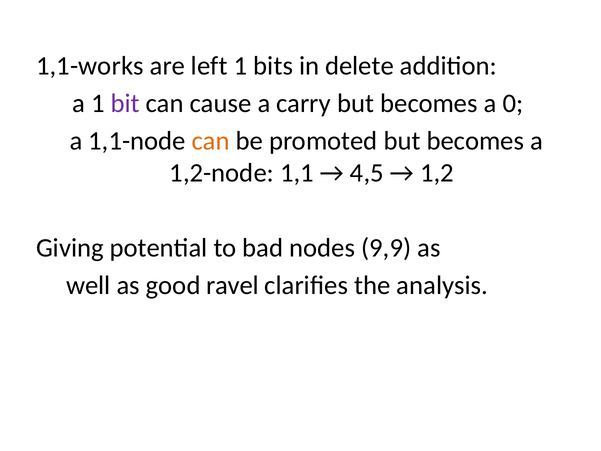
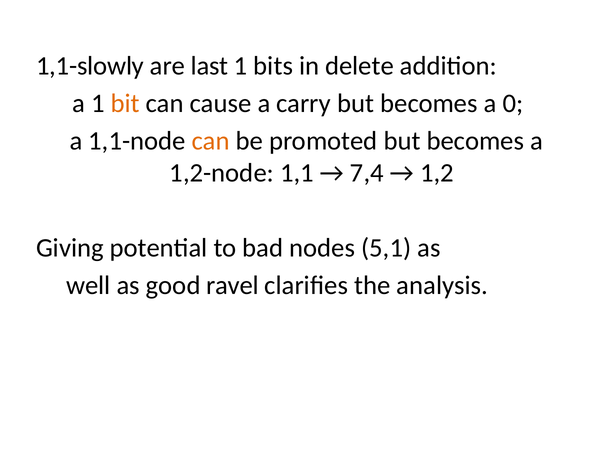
1,1-works: 1,1-works -> 1,1-slowly (90, 66)
left: left -> last (209, 66)
bit colour: purple -> orange (125, 103)
4,5: 4,5 -> 7,4 (367, 173)
9,9: 9,9 -> 5,1 (386, 248)
